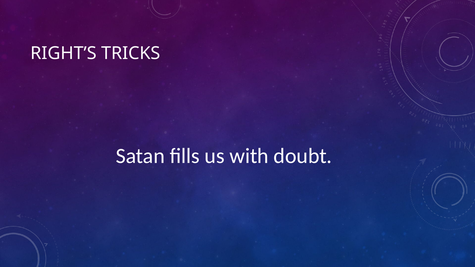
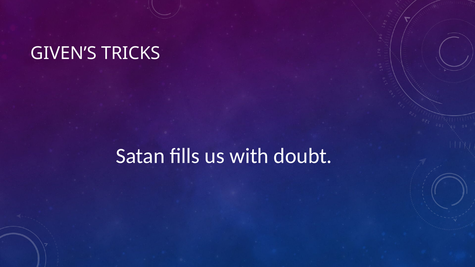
RIGHT’S: RIGHT’S -> GIVEN’S (63, 53)
